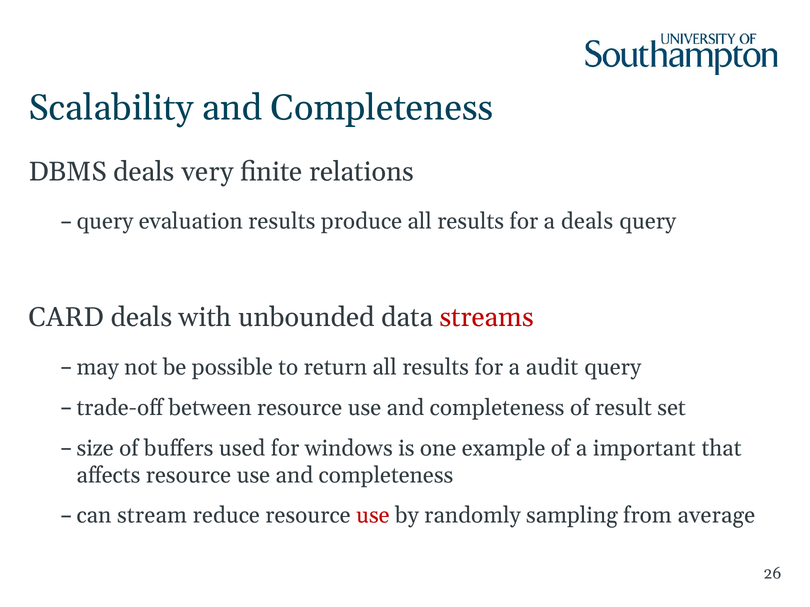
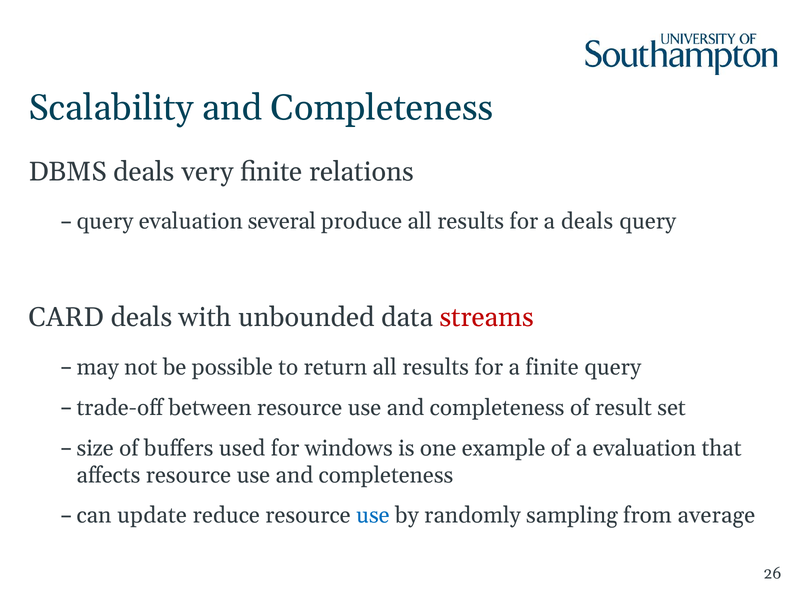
evaluation results: results -> several (282, 222)
a audit: audit -> finite (552, 367)
a important: important -> evaluation (644, 448)
stream: stream -> update (152, 516)
use colour: red -> blue (373, 516)
